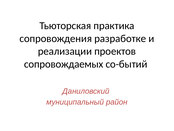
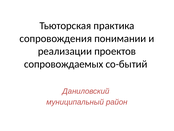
разработке: разработке -> понимании (120, 38)
